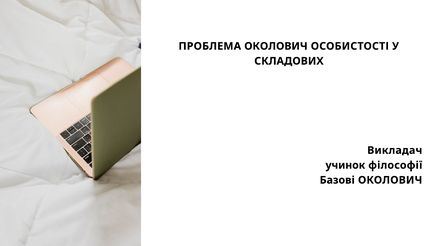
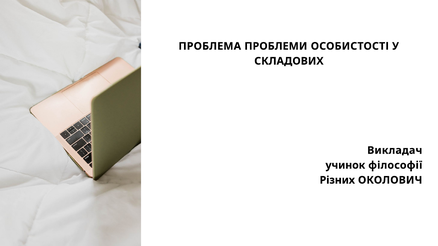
ПРОБЛЕМА ОКОЛОВИЧ: ОКОЛОВИЧ -> ПРОБЛЕМИ (276, 46)
Базові: Базові -> Різних (337, 180)
